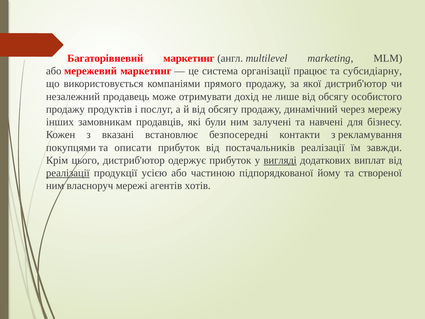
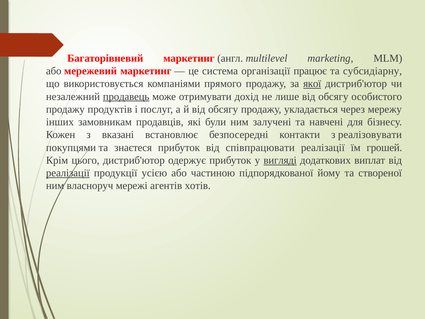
якої underline: none -> present (312, 84)
продавець underline: none -> present (126, 96)
динамічний: динамічний -> укладається (311, 109)
рекламування: рекламування -> реалізовувати (370, 135)
описати: описати -> знаєтеся (133, 147)
постачальників: постачальників -> співпрацювати (260, 147)
завжди: завжди -> грошей (384, 147)
